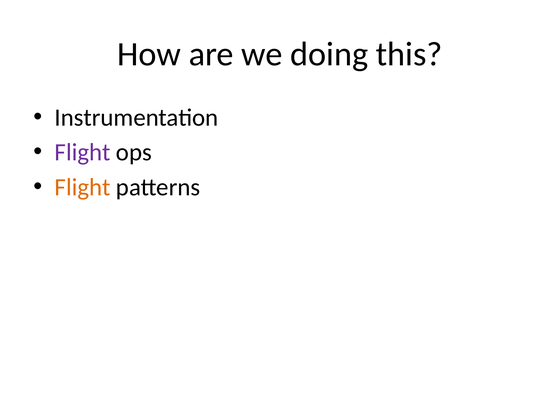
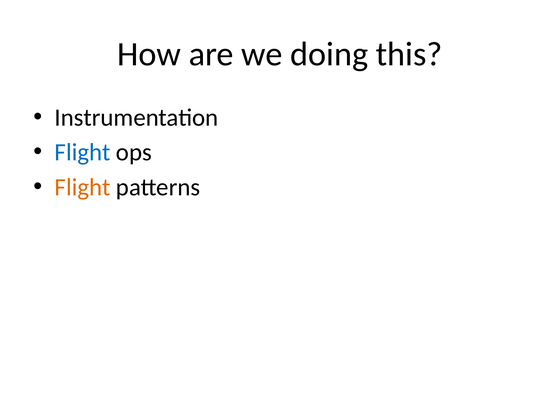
Flight colour: purple -> blue (82, 152)
